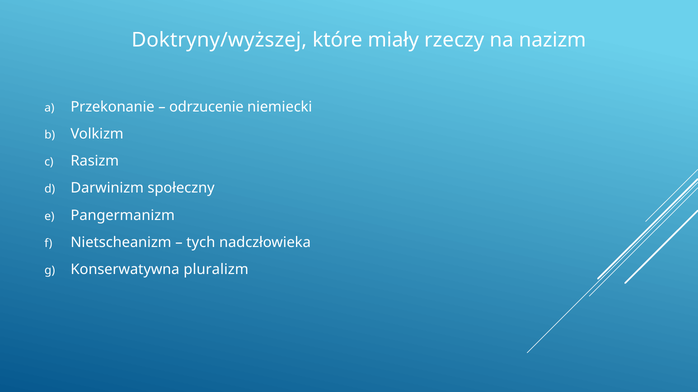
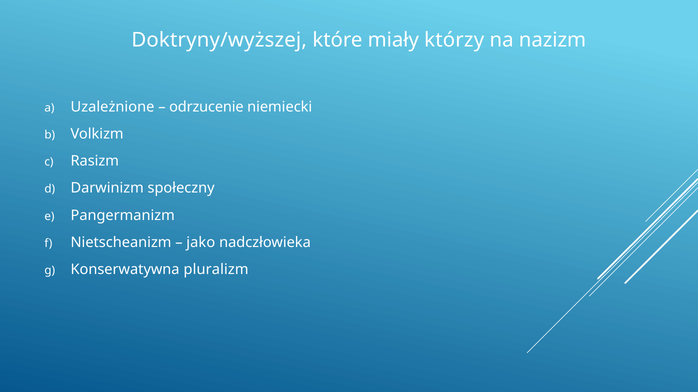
rzeczy: rzeczy -> którzy (454, 40)
Przekonanie: Przekonanie -> Uzależnione (113, 107)
tych: tych -> jako (201, 243)
